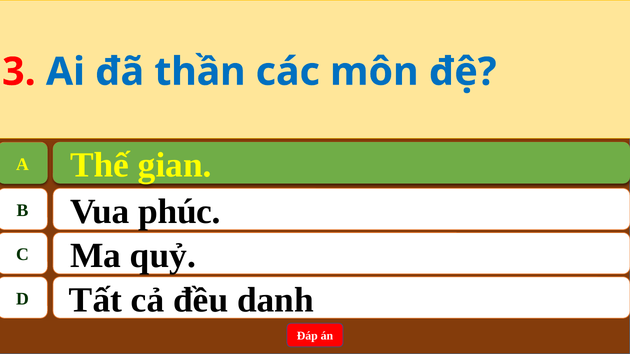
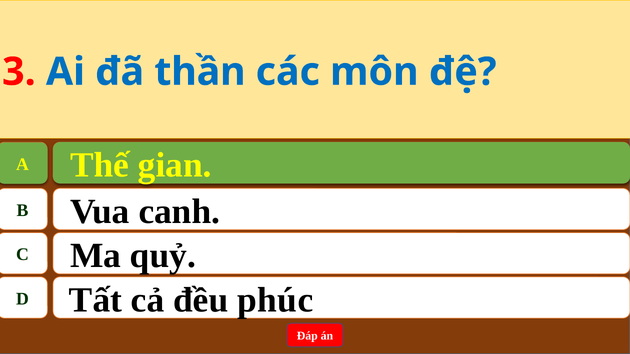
phúc: phúc -> canh (179, 212)
danh: danh -> phúc (275, 300)
